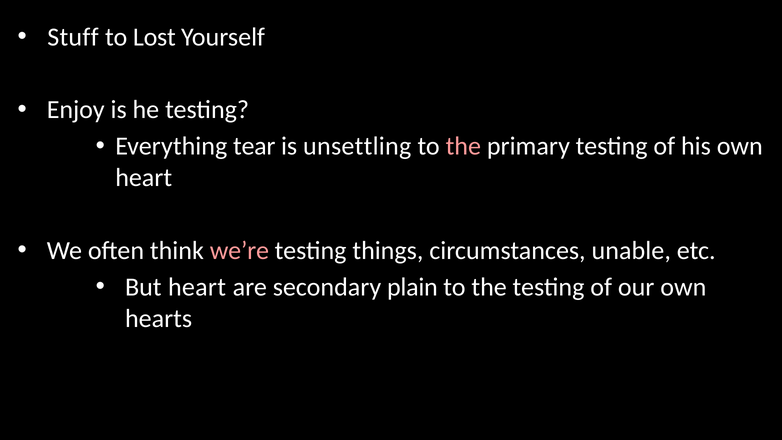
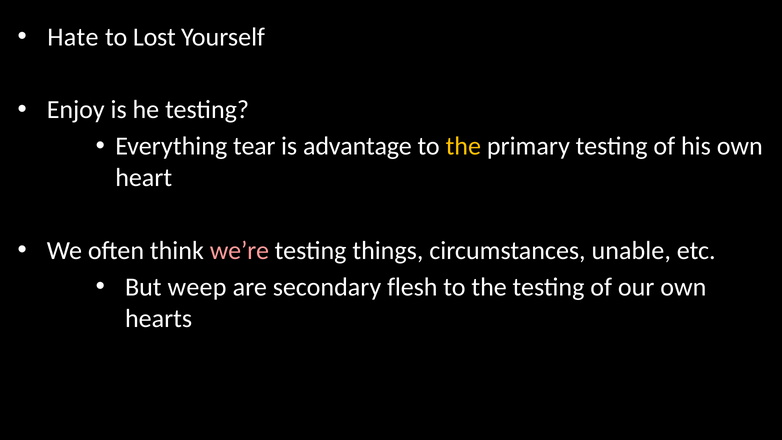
Stuff: Stuff -> Hate (73, 37)
unsettling: unsettling -> advantage (357, 146)
the colour: pink -> yellow (463, 146)
But heart: heart -> weep (197, 287)
plain: plain -> flesh (412, 287)
